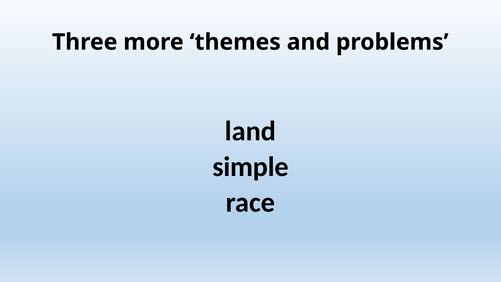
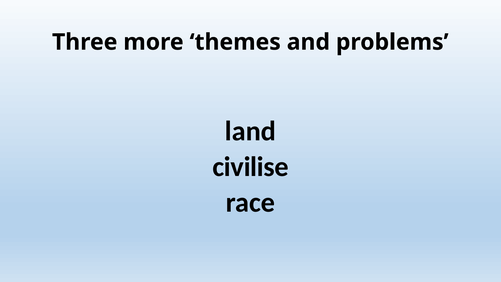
simple: simple -> civilise (251, 167)
